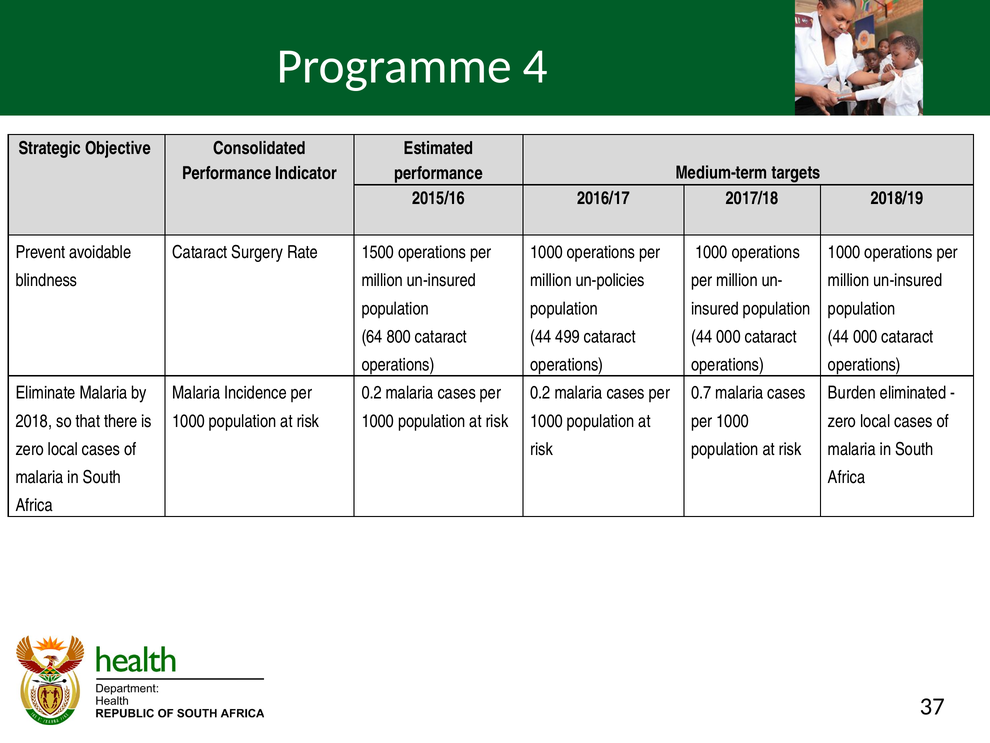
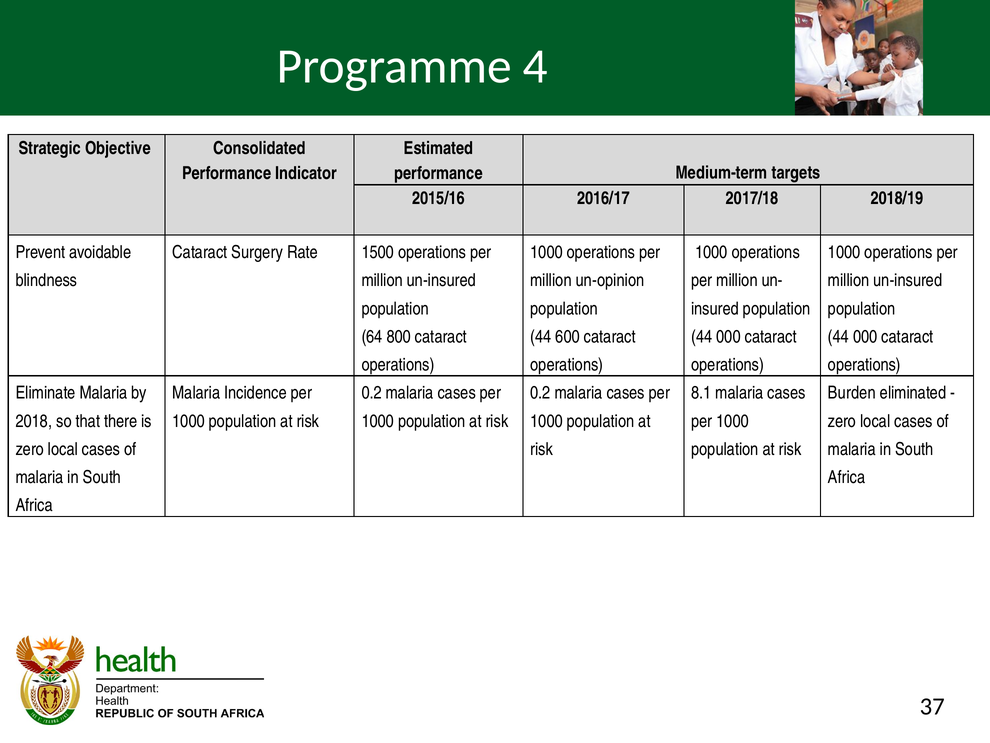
un-policies: un-policies -> un-opinion (610, 280)
499: 499 -> 600 (568, 337)
0.7: 0.7 -> 8.1 (701, 393)
